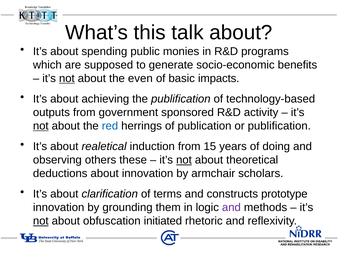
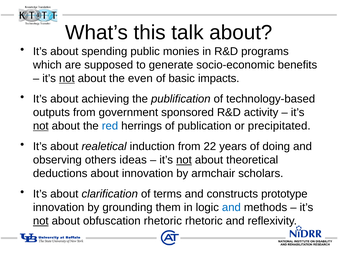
or publification: publification -> precipitated (279, 126)
15: 15 -> 22 (210, 147)
these: these -> ideas (133, 160)
and colour: purple -> blue (231, 208)
obfuscation initiated: initiated -> rhetoric (163, 221)
